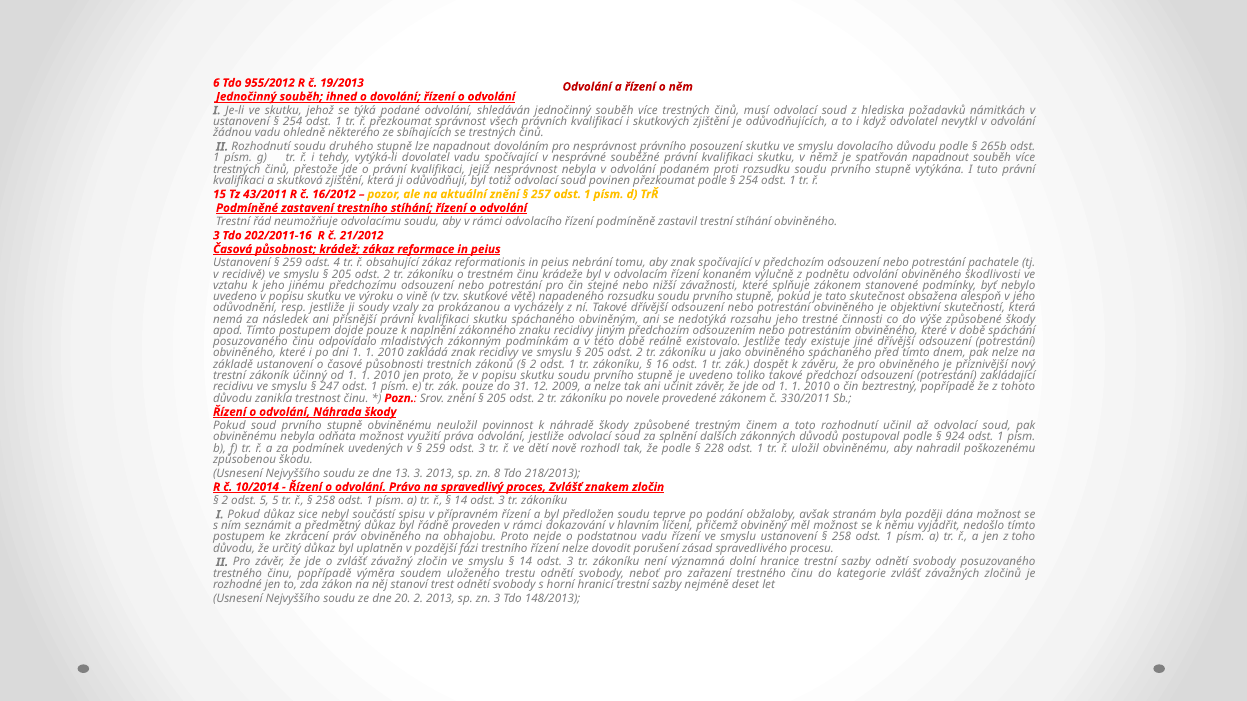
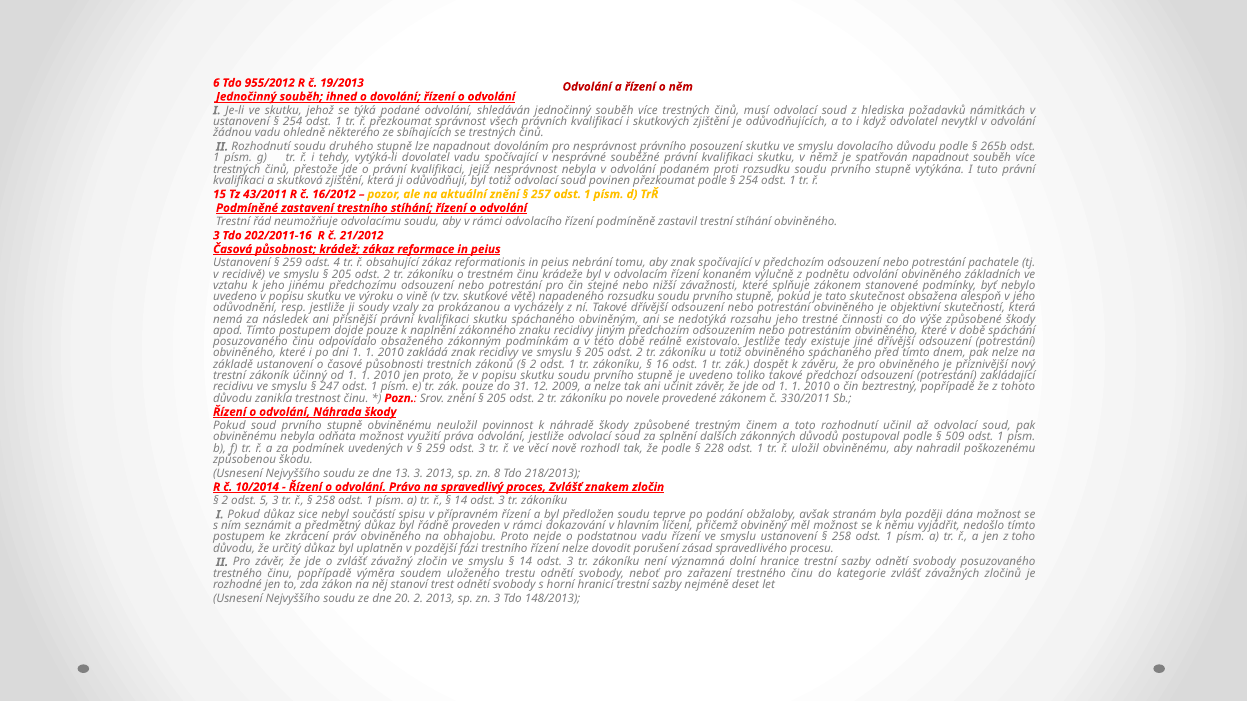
škodlivosti: škodlivosti -> základních (993, 274)
mladistvých: mladistvých -> obsaženého (412, 342)
u jako: jako -> totiž (731, 353)
924: 924 -> 509 (955, 437)
dětí: dětí -> věcí (538, 448)
5 5: 5 -> 3 (275, 501)
